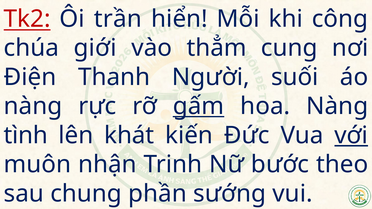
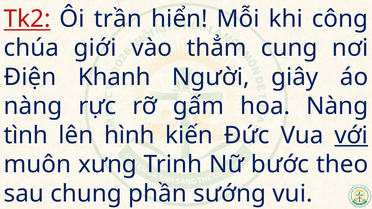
Thanh: Thanh -> Khanh (114, 77)
suối: suối -> giây (295, 77)
gấm underline: present -> none (199, 106)
khát: khát -> hình (129, 135)
nhận: nhận -> xưng (107, 165)
